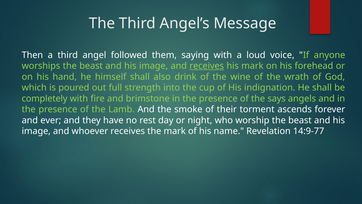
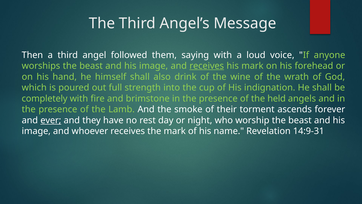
says: says -> held (277, 98)
ever underline: none -> present (51, 120)
14:9-77: 14:9-77 -> 14:9-31 (309, 131)
